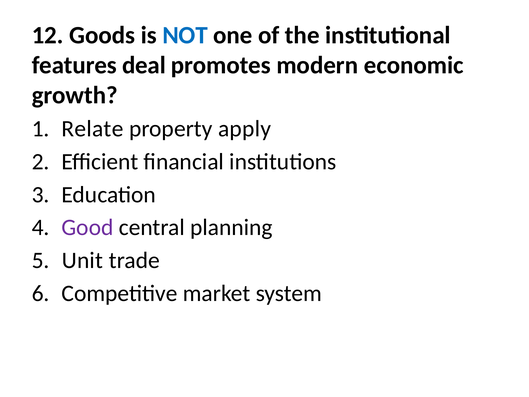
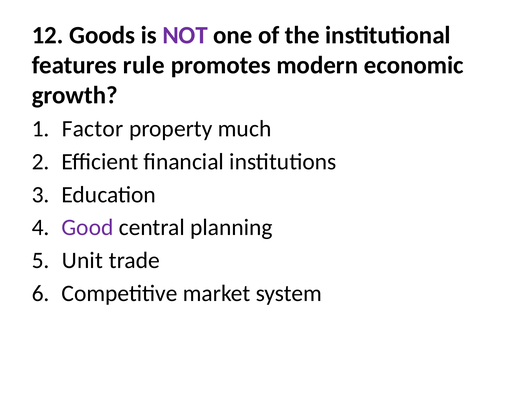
NOT colour: blue -> purple (185, 35)
deal: deal -> rule (144, 65)
Relate: Relate -> Factor (93, 129)
apply: apply -> much (245, 129)
